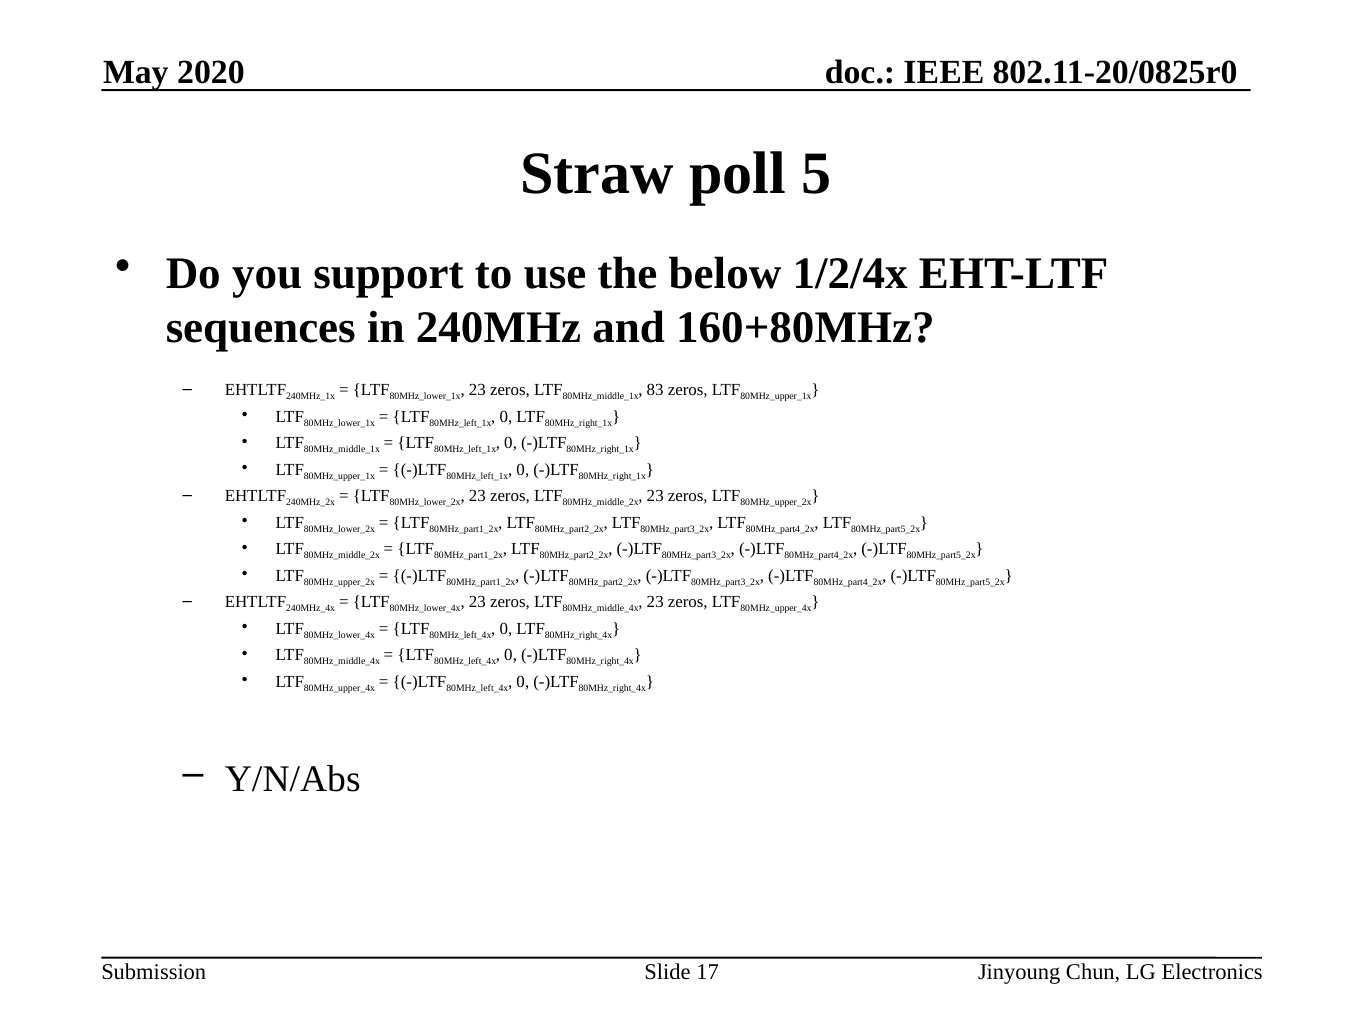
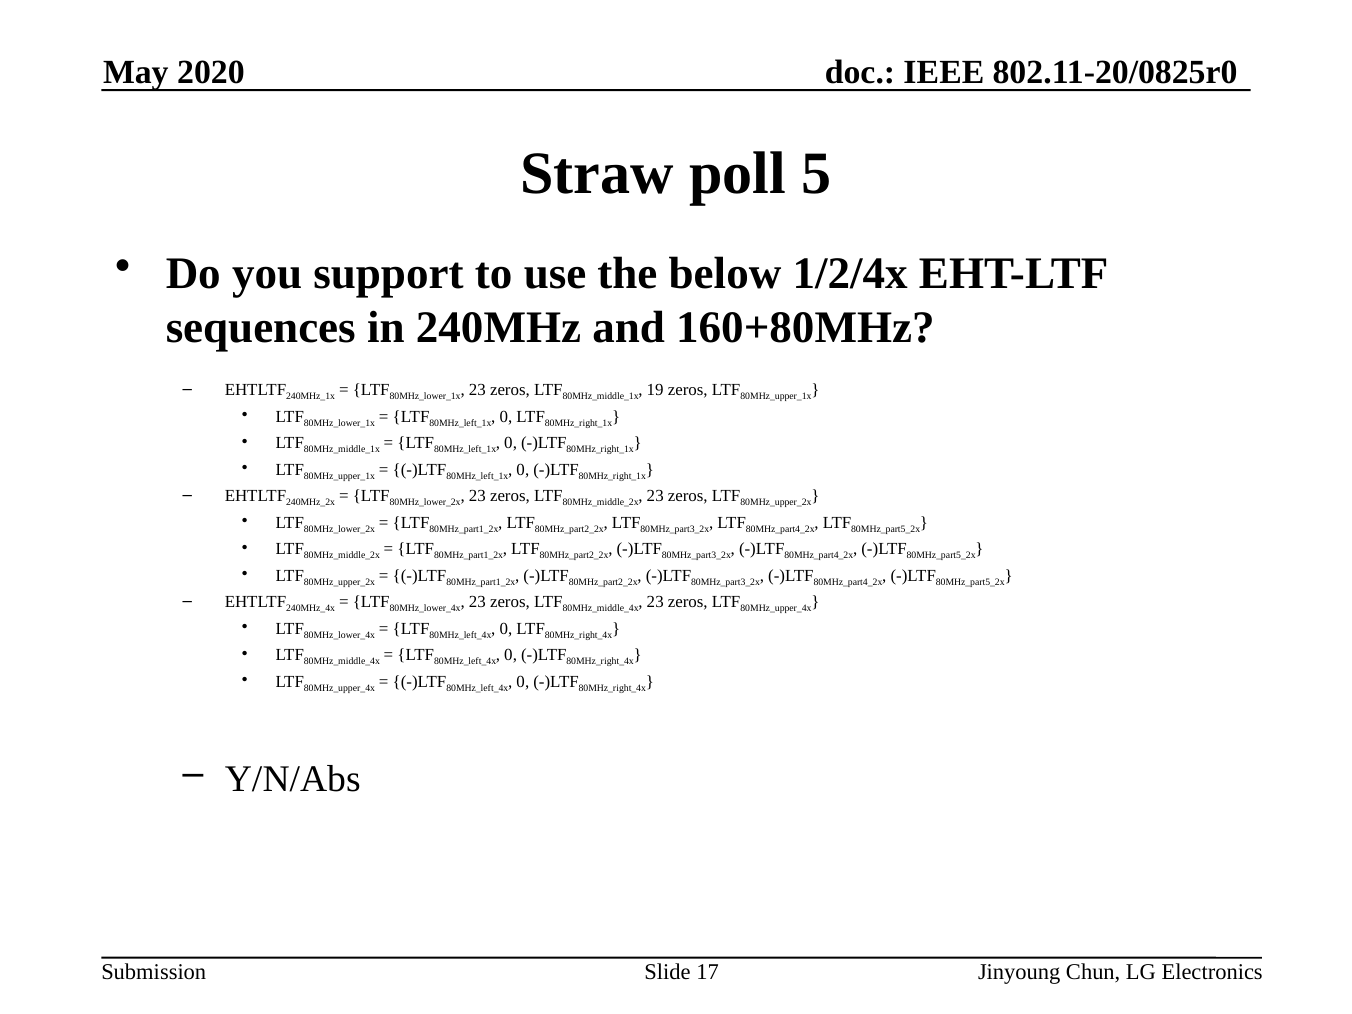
83: 83 -> 19 (655, 390)
